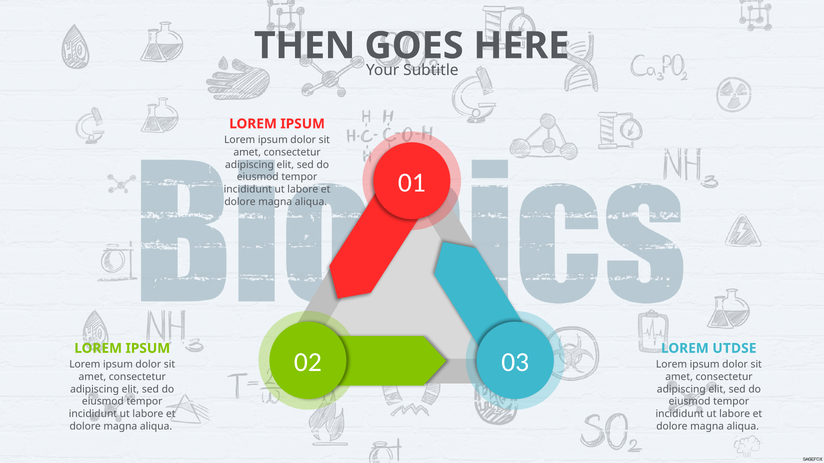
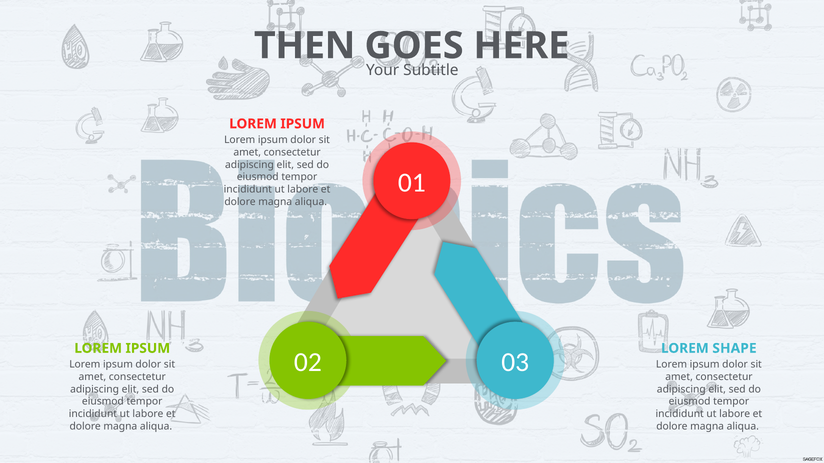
UTDSE: UTDSE -> SHAPE (734, 349)
